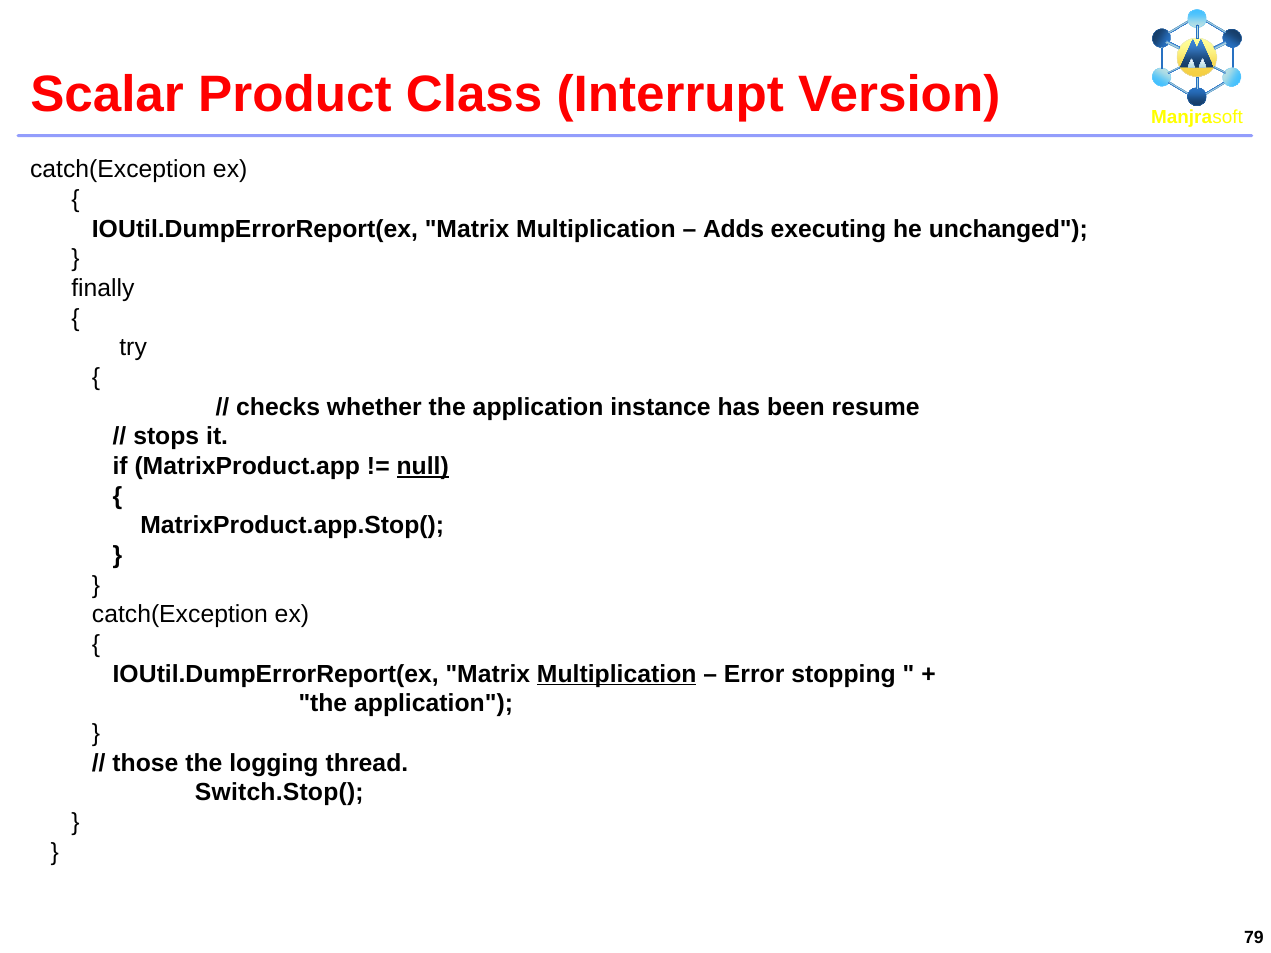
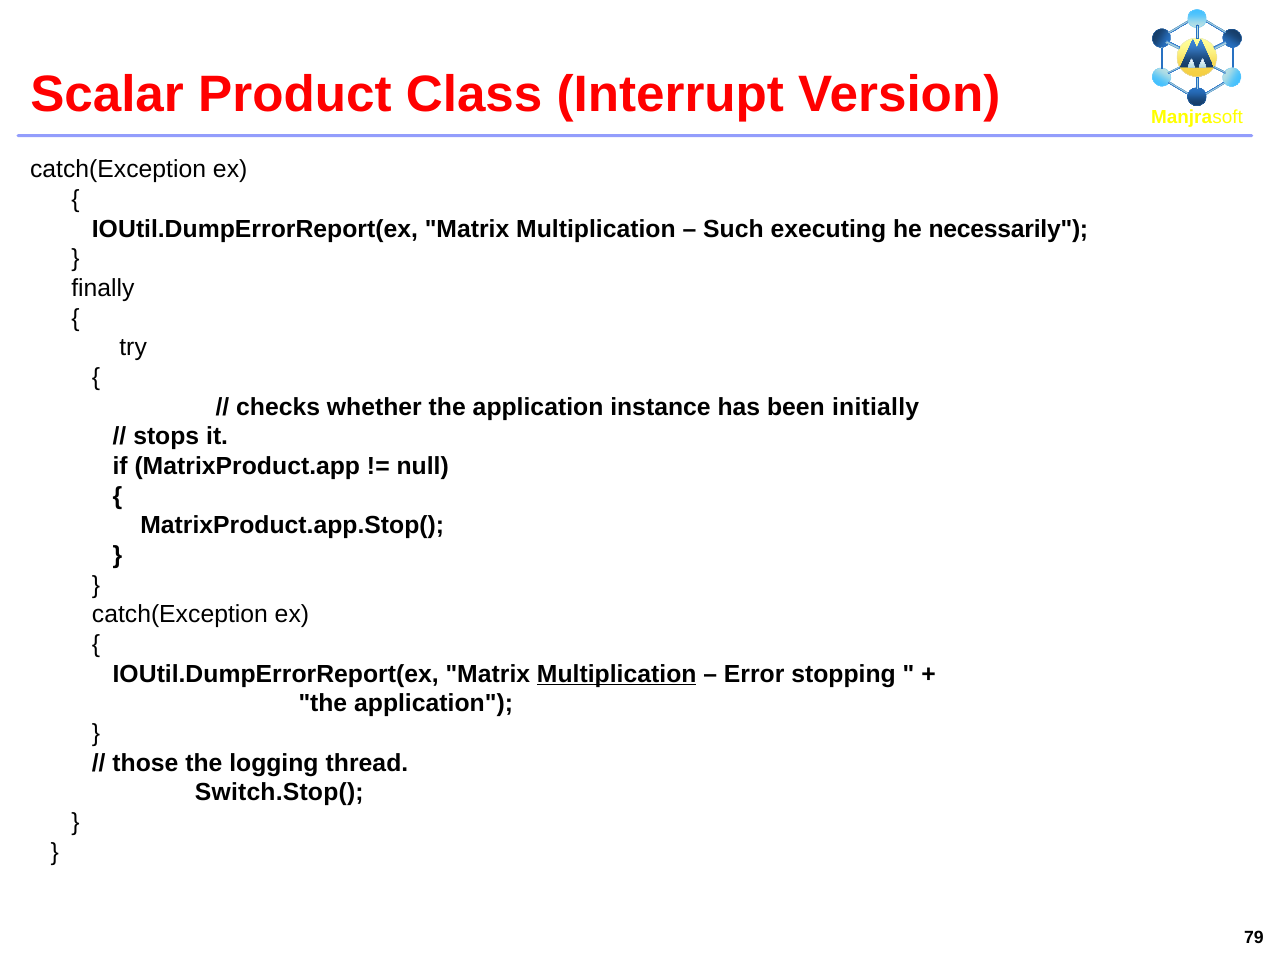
Adds: Adds -> Such (733, 229)
unchanged: unchanged -> necessarily (1008, 229)
resume: resume -> initially (876, 407)
null underline: present -> none (423, 467)
